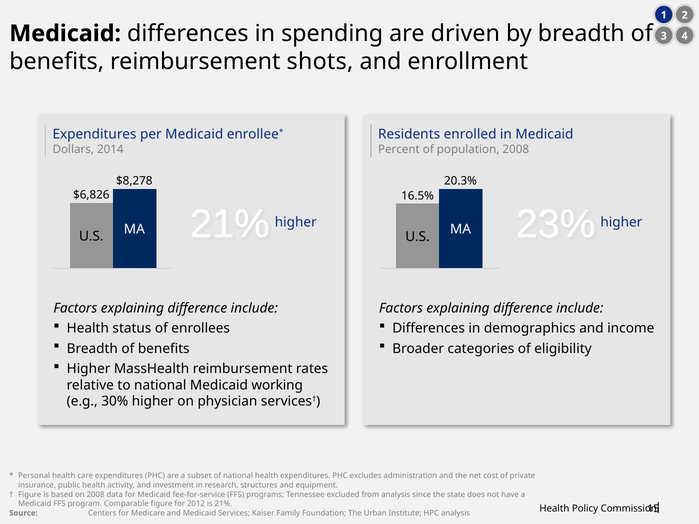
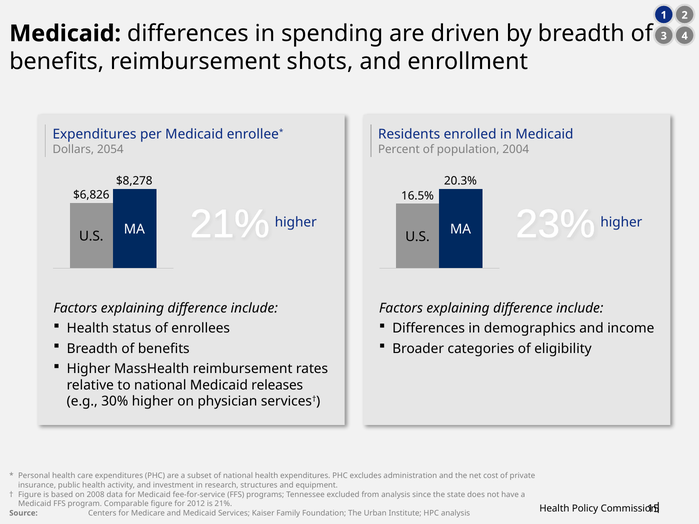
2014: 2014 -> 2054 (110, 149)
population 2008: 2008 -> 2004 (516, 149)
working: working -> releases (277, 385)
